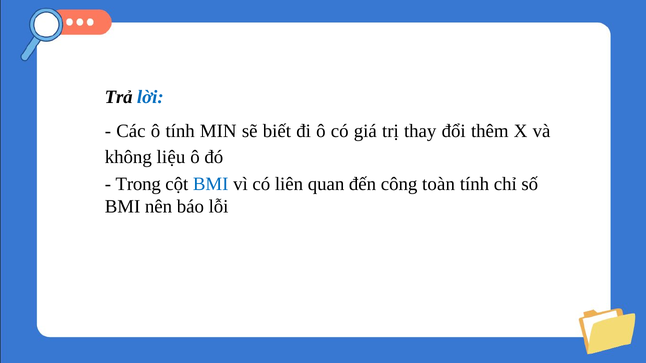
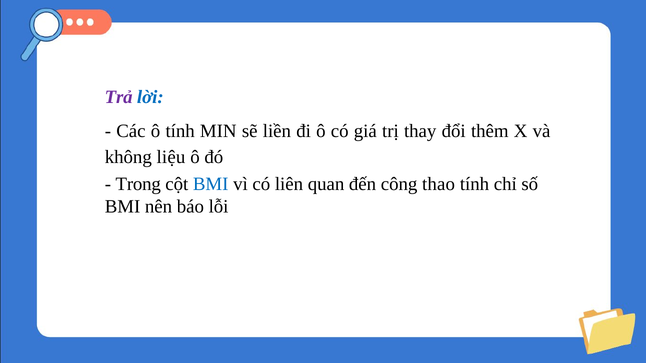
Trả colour: black -> purple (119, 97)
biết: biết -> liền (277, 131)
toàn: toàn -> thao (439, 184)
